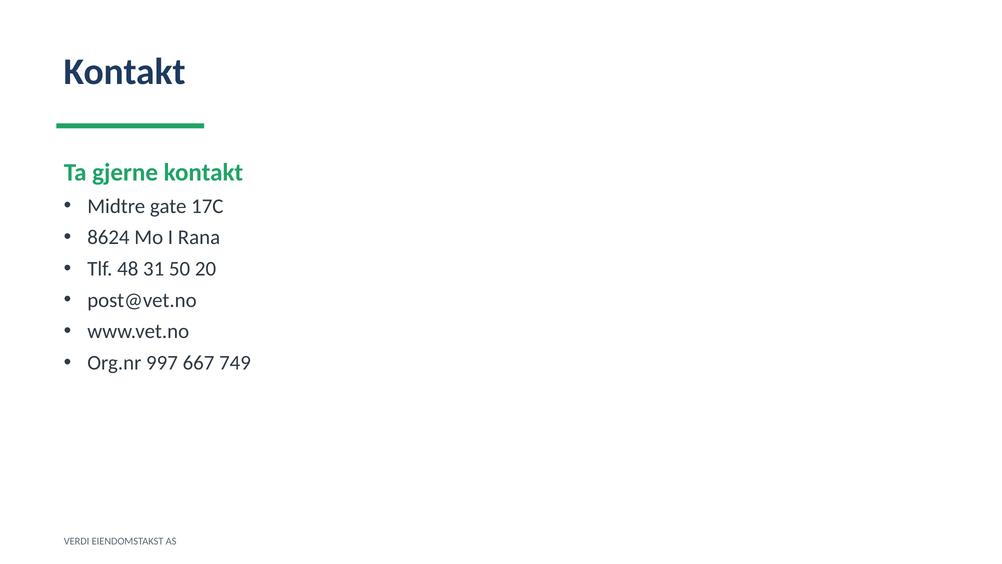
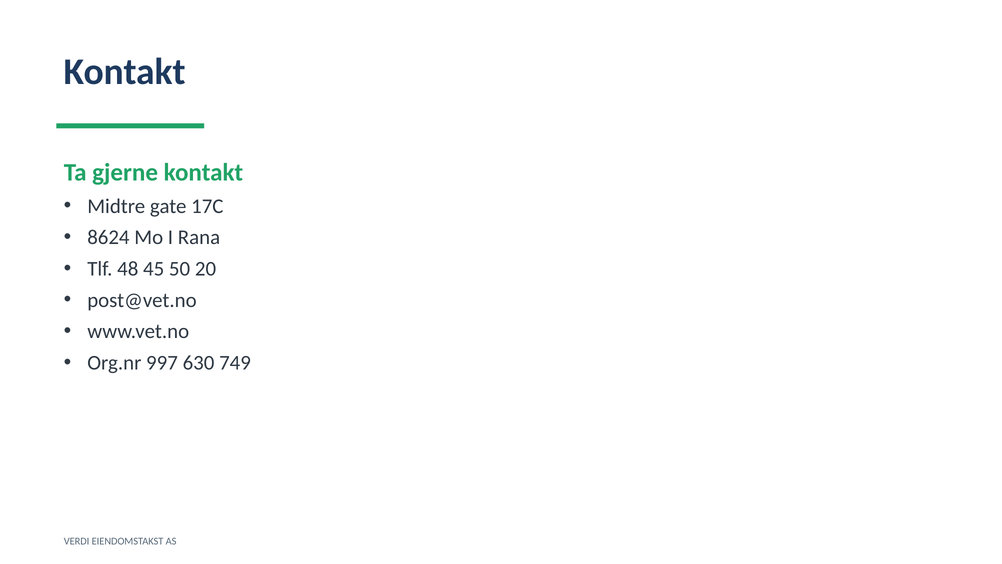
31: 31 -> 45 (154, 269)
667: 667 -> 630 (199, 363)
